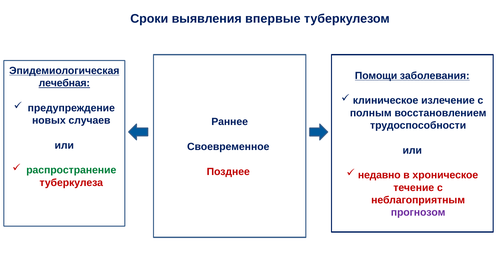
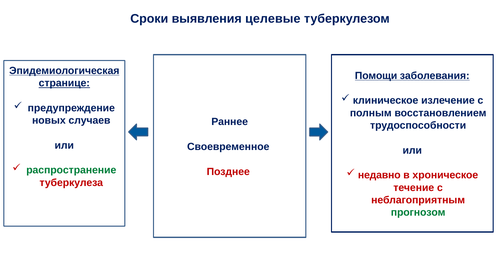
впервые: впервые -> целевые (273, 19)
лечебная: лечебная -> странице (64, 83)
прогнозом colour: purple -> green (418, 212)
